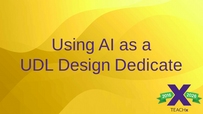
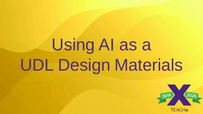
Dedicate: Dedicate -> Materials (149, 65)
